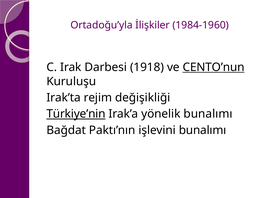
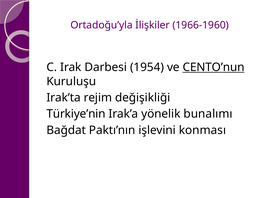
1984-1960: 1984-1960 -> 1966-1960 (201, 25)
1918: 1918 -> 1954 (147, 67)
Türkiye’nin underline: present -> none (76, 114)
işlevini bunalımı: bunalımı -> konması (202, 130)
